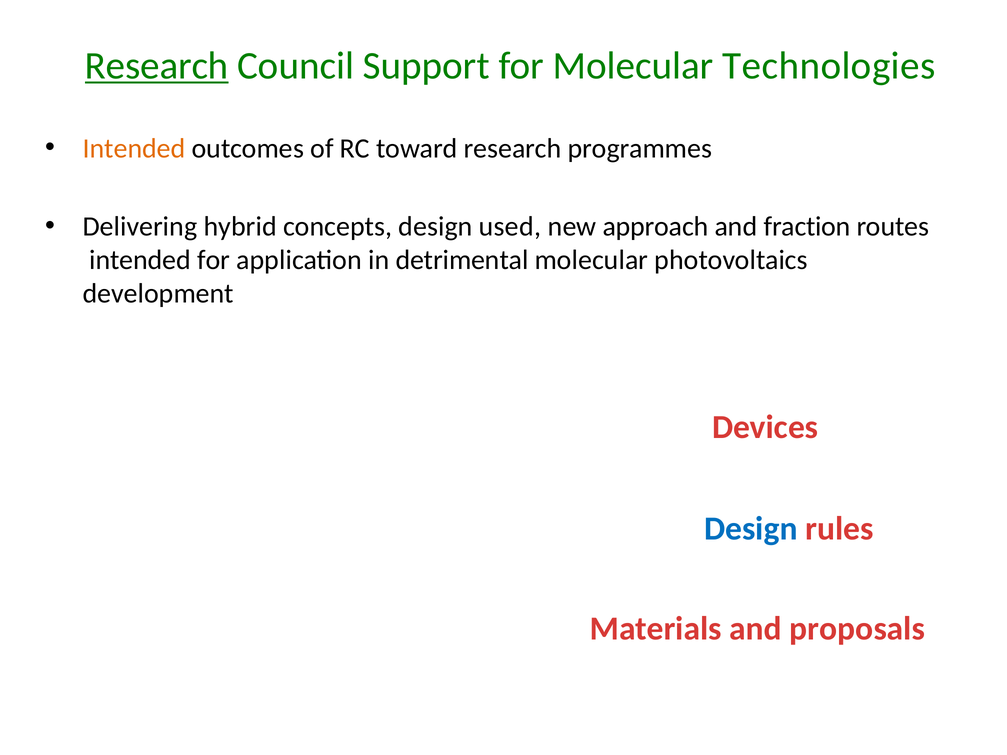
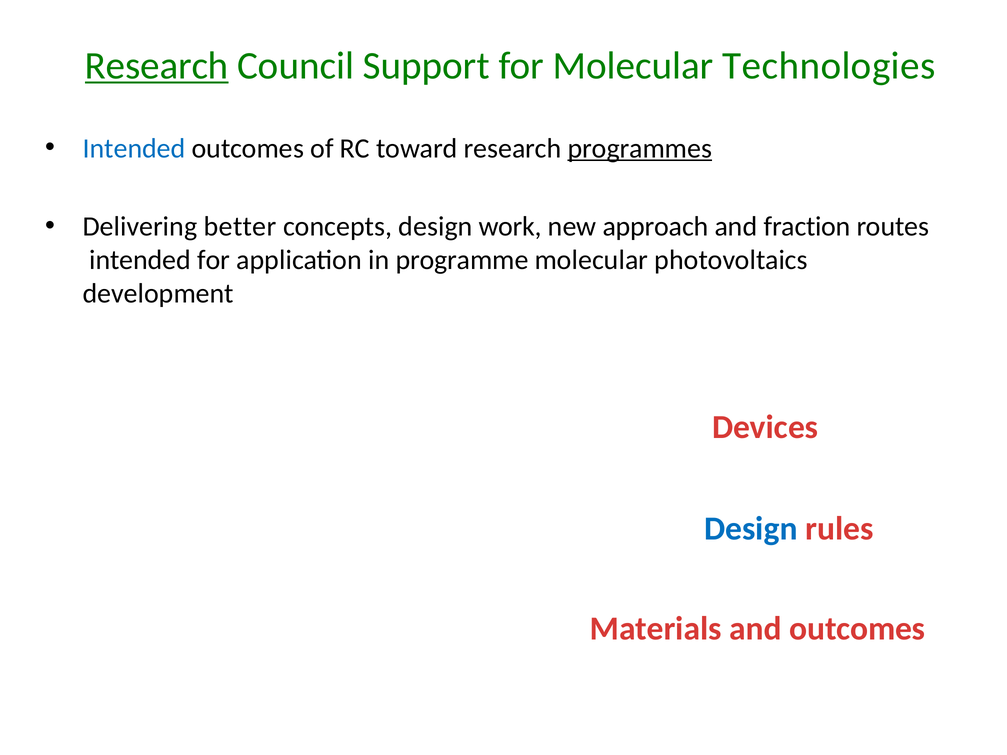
Intended colour: orange -> blue (134, 148)
programmes underline: none -> present (640, 148)
hybrid: hybrid -> better (240, 227)
used: used -> work (510, 227)
detrimental: detrimental -> programme (462, 260)
and proposals: proposals -> outcomes (857, 629)
